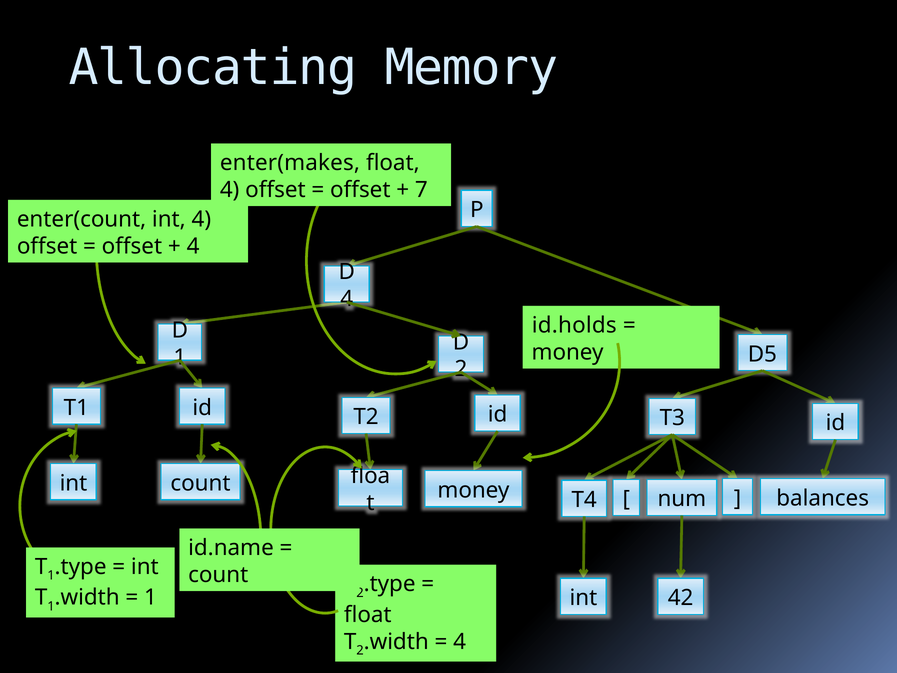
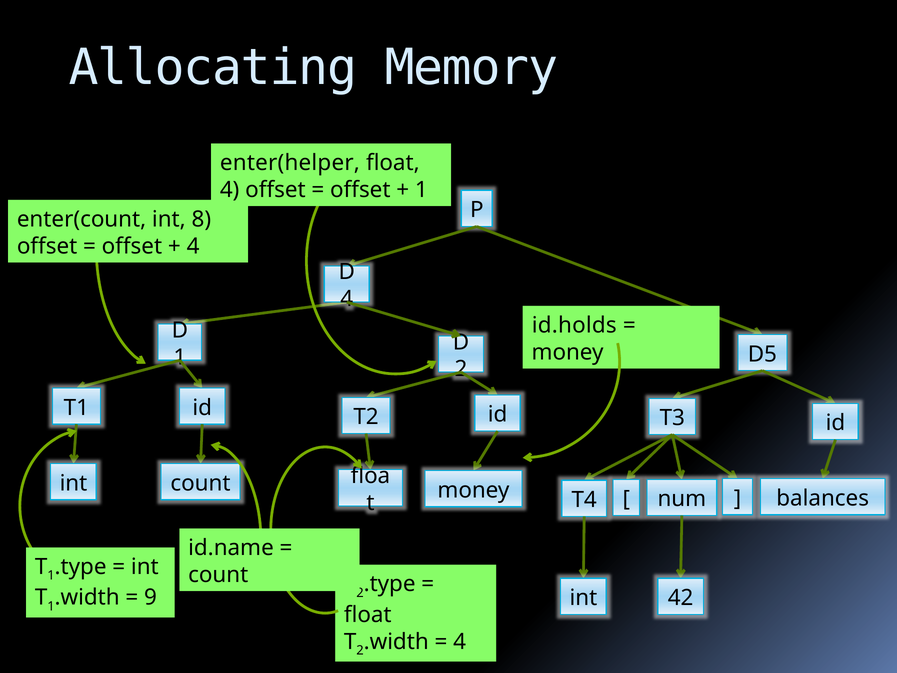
enter(makes: enter(makes -> enter(helper (290, 163)
7: 7 -> 1 (421, 190)
int 4: 4 -> 8 (201, 219)
1: 1 -> 9 (151, 597)
